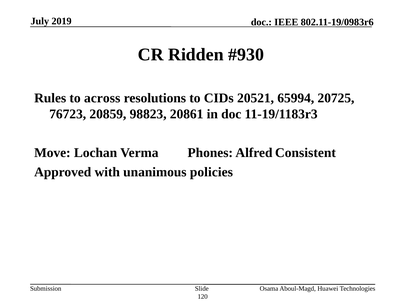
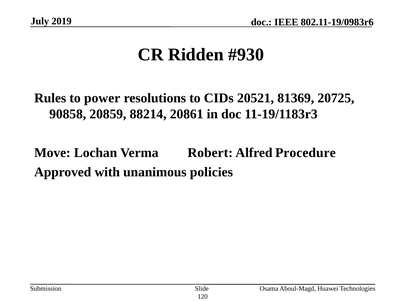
across: across -> power (102, 98)
65994: 65994 -> 81369 (296, 98)
76723: 76723 -> 90858 (68, 114)
98823: 98823 -> 88214 (148, 114)
Phones: Phones -> Robert (210, 153)
Consistent: Consistent -> Procedure (305, 153)
